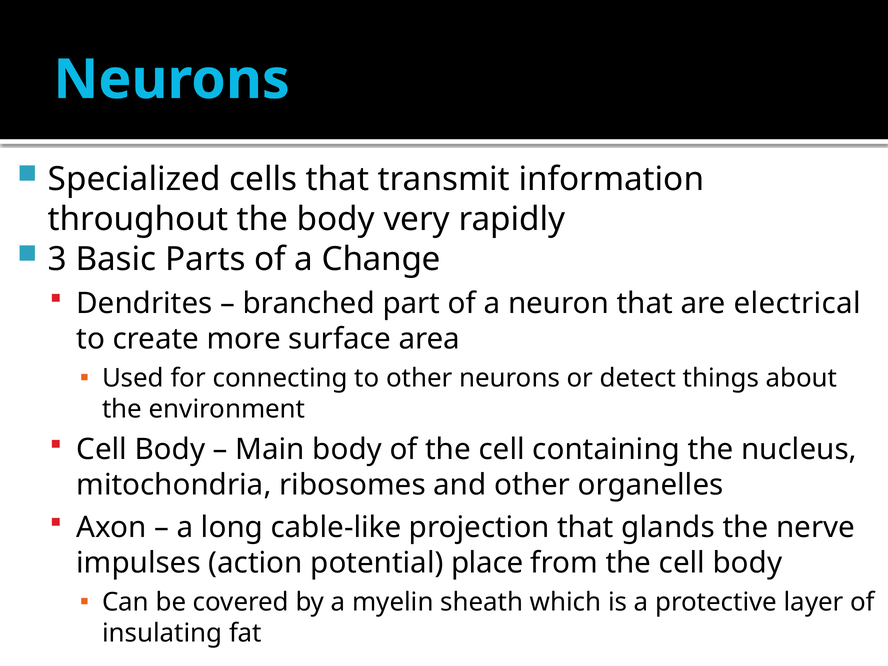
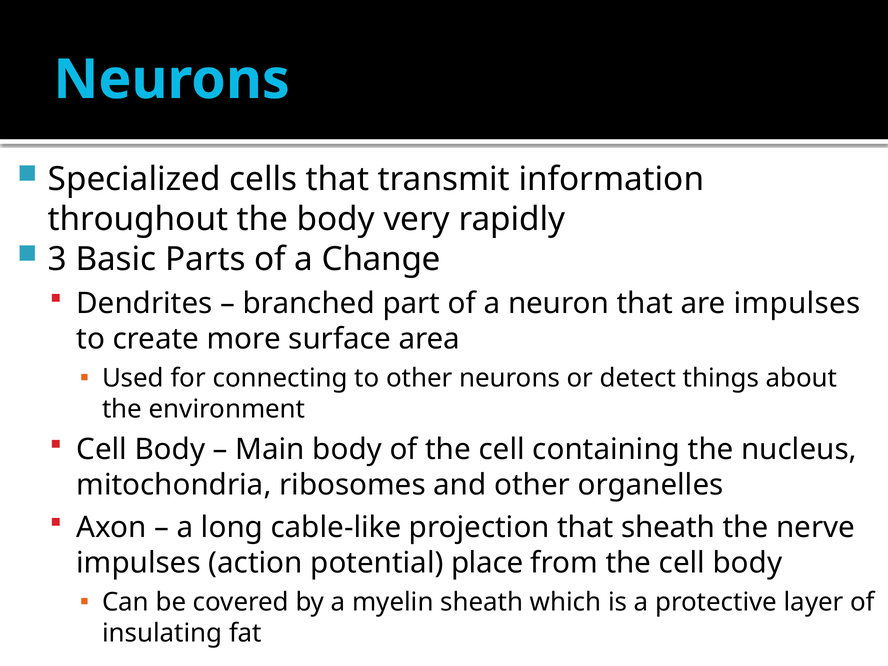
are electrical: electrical -> impulses (797, 304)
that glands: glands -> sheath (668, 528)
